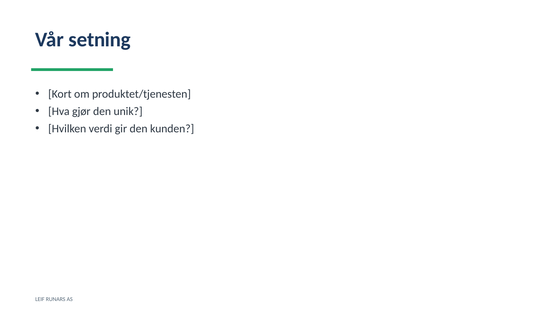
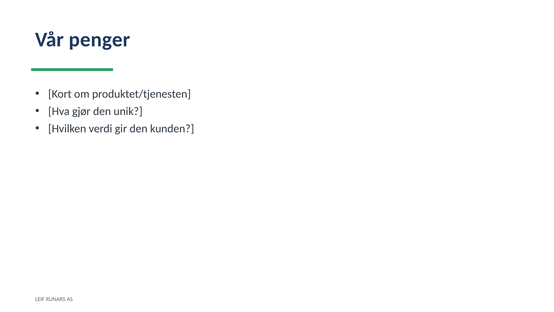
setning: setning -> penger (99, 40)
